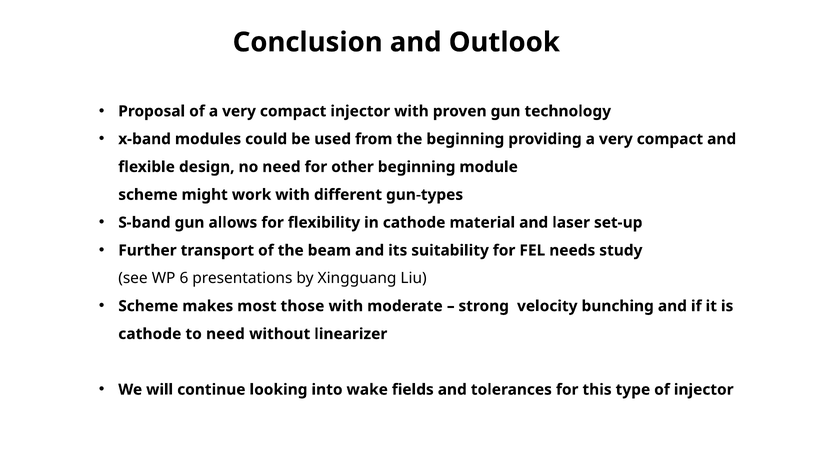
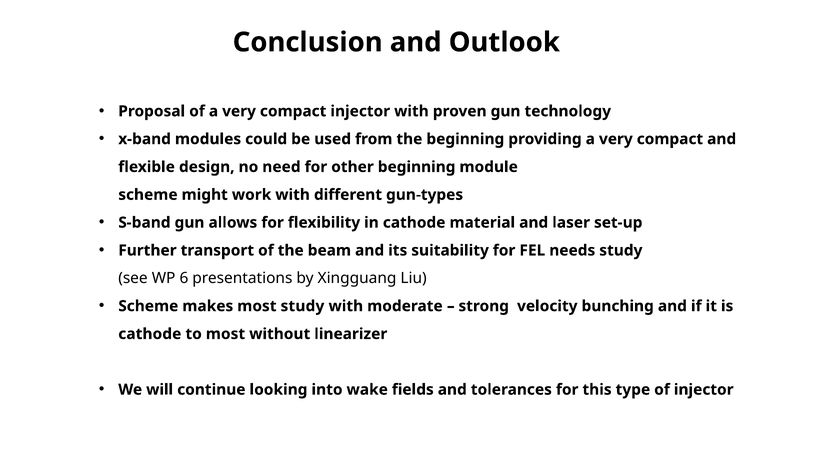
most those: those -> study (302, 306)
to need: need -> most (225, 334)
